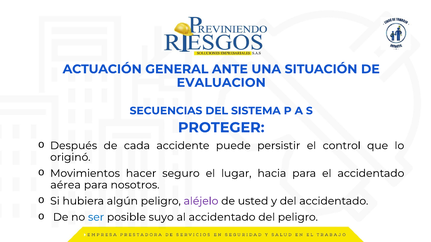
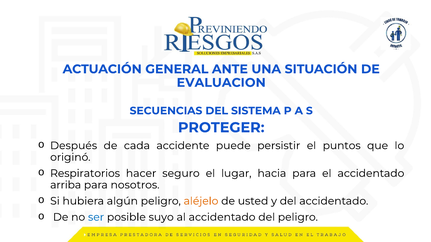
control: control -> puntos (342, 146)
Movimientos: Movimientos -> Respiratorios (85, 174)
aérea: aérea -> arriba (66, 185)
aléjelo colour: purple -> orange (201, 201)
